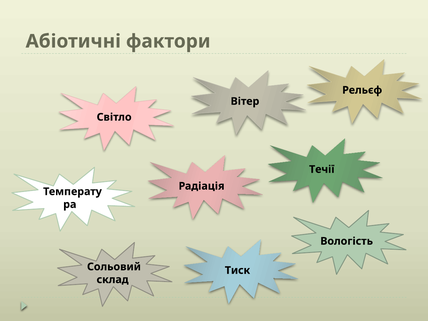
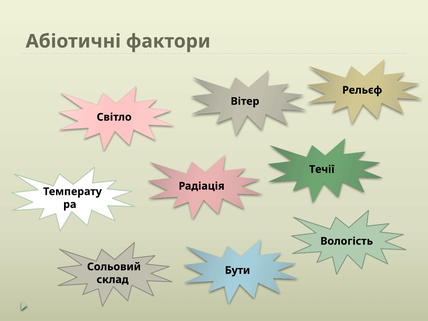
Тиск: Тиск -> Бути (237, 270)
